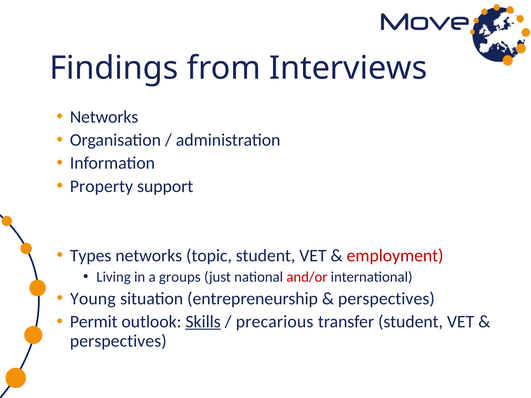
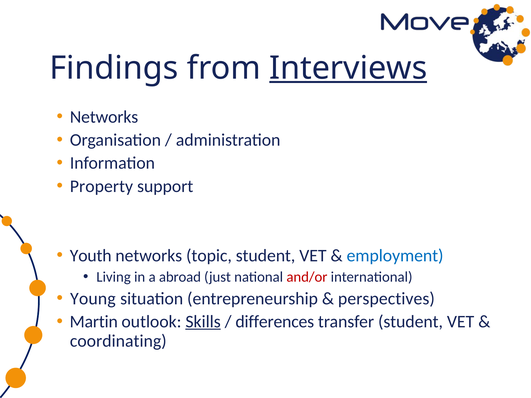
Interviews underline: none -> present (348, 68)
Types: Types -> Youth (91, 256)
employment colour: red -> blue (395, 256)
groups: groups -> abroad (180, 277)
Permit: Permit -> Martin (94, 322)
precarious: precarious -> differences (275, 322)
perspectives: perspectives -> coordinating (118, 341)
